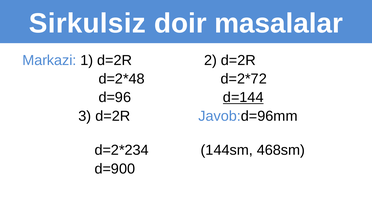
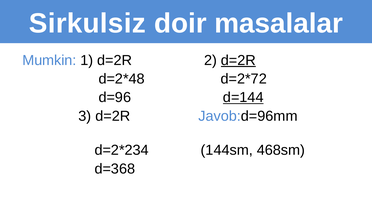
Markazi: Markazi -> Mumkin (49, 60)
d=2R underline: none -> present (238, 60)
d=900: d=900 -> d=368 (115, 169)
